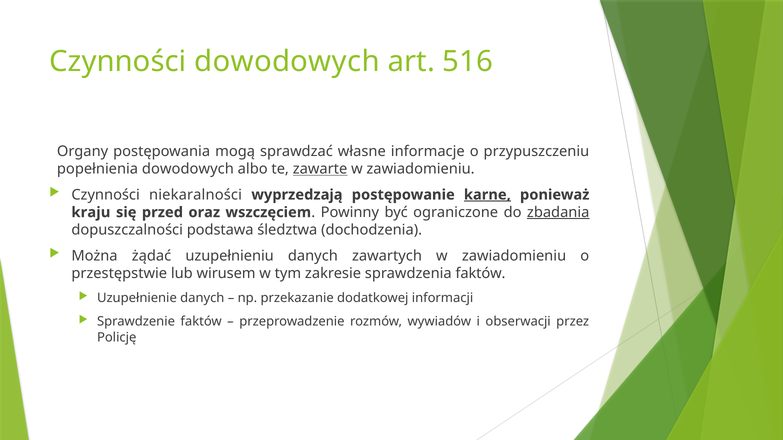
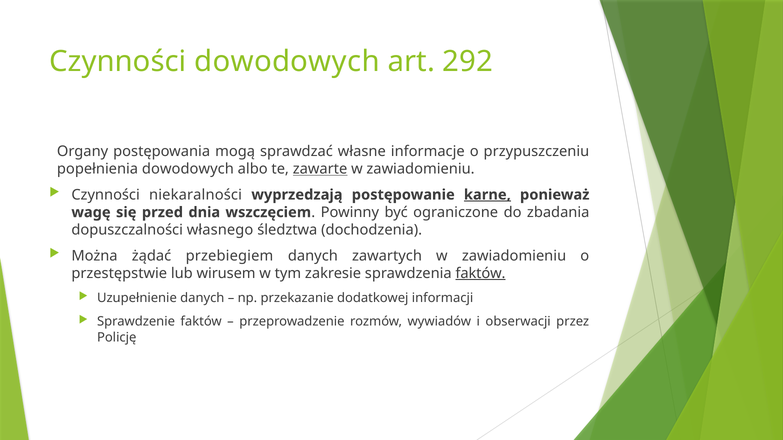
516: 516 -> 292 (468, 62)
kraju: kraju -> wagę (91, 213)
oraz: oraz -> dnia (204, 213)
zbadania underline: present -> none (558, 213)
podstawa: podstawa -> własnego (220, 230)
uzupełnieniu: uzupełnieniu -> przebiegiem (230, 256)
faktów underline: none -> present (481, 274)
